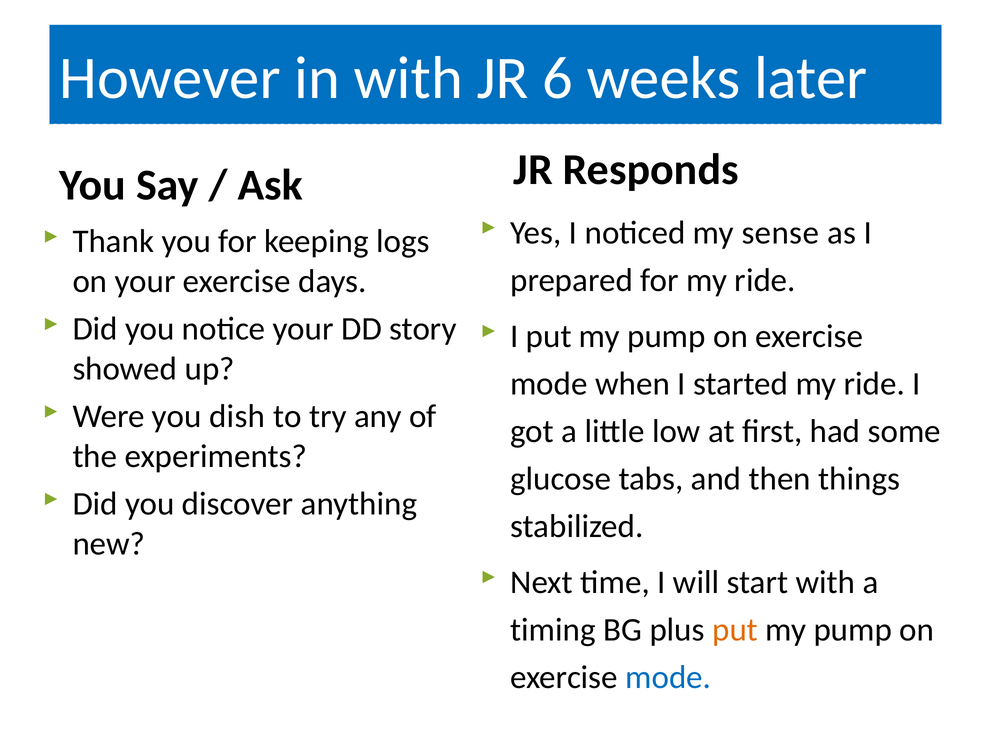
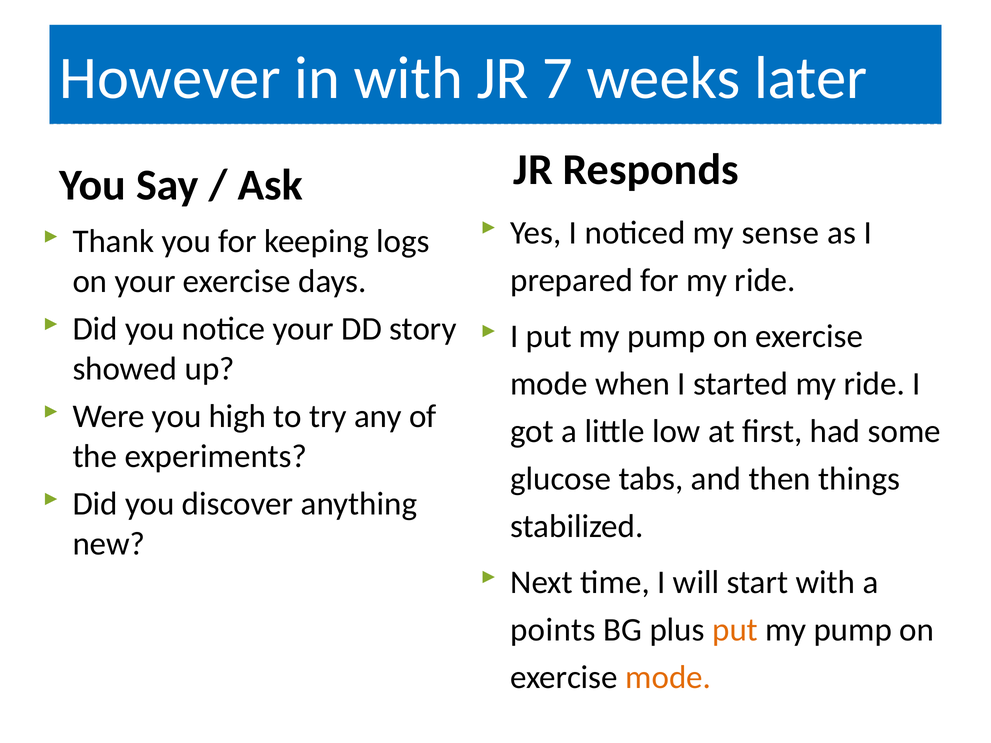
6: 6 -> 7 (558, 79)
dish: dish -> high (237, 417)
timing: timing -> points (553, 630)
mode colour: blue -> orange (668, 677)
